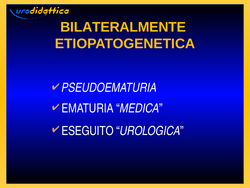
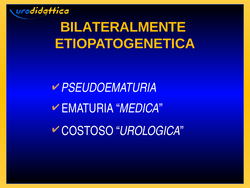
ESEGUITO: ESEGUITO -> COSTOSO (87, 131)
